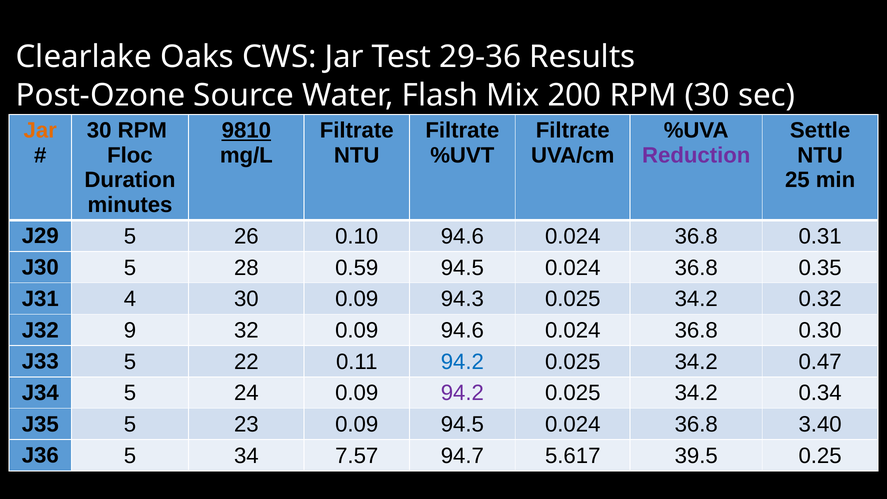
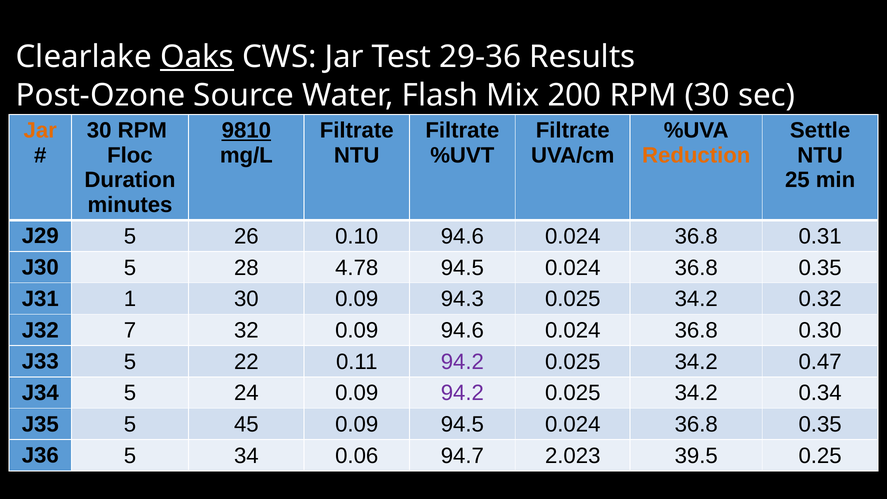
Oaks underline: none -> present (197, 57)
Reduction colour: purple -> orange (696, 155)
0.59: 0.59 -> 4.78 (357, 268)
4: 4 -> 1 (130, 299)
9: 9 -> 7 (130, 330)
94.2 colour: blue -> purple (462, 362)
23: 23 -> 45 (246, 424)
3.40: 3.40 -> 0.35 (820, 424)
7.57: 7.57 -> 0.06 (357, 456)
5.617: 5.617 -> 2.023 (573, 456)
